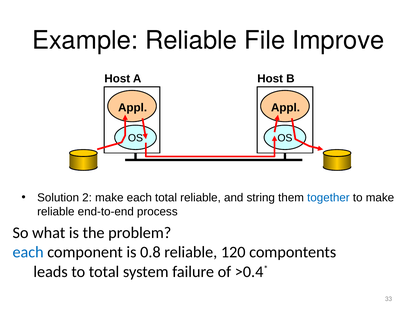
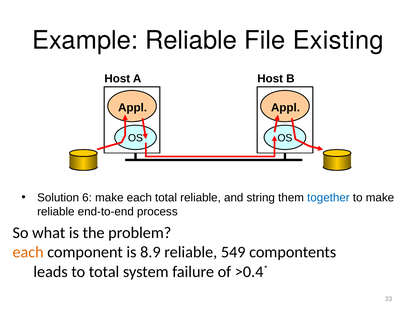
Improve: Improve -> Existing (338, 40)
2: 2 -> 6 (87, 198)
each colour: blue -> orange (28, 252)
0.8: 0.8 -> 8.9 (150, 252)
120: 120 -> 549 (233, 252)
